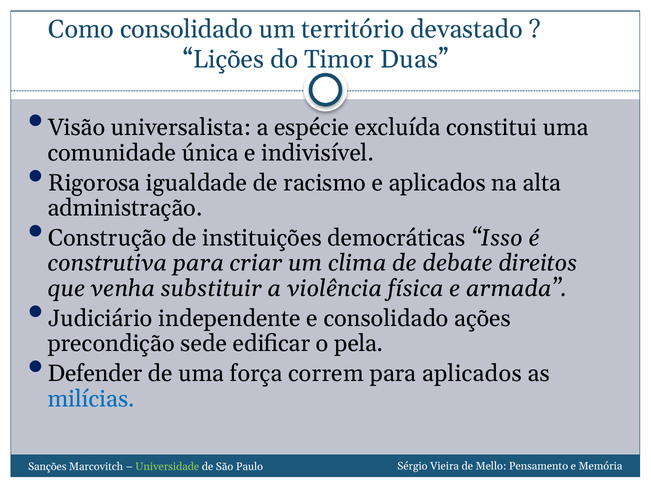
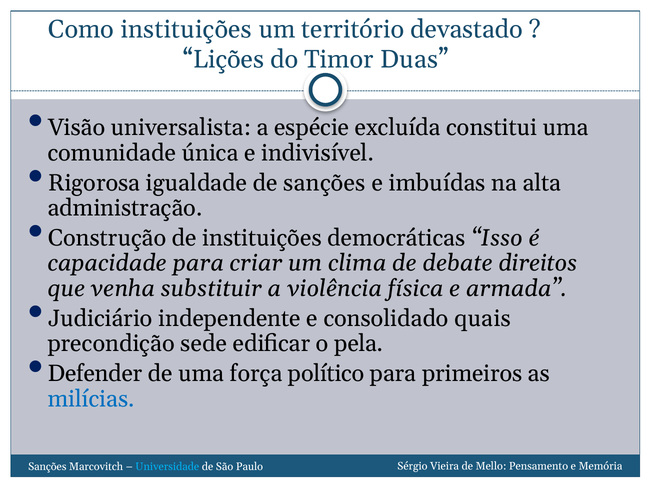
Como consolidado: consolidado -> instituições (186, 29)
de racismo: racismo -> sanções (325, 183)
e aplicados: aplicados -> imbuídas (437, 183)
construtiva: construtiva -> capacidade (107, 263)
ações: ações -> quais (483, 318)
correm: correm -> político (326, 374)
para aplicados: aplicados -> primeiros (472, 374)
Universidade colour: light green -> light blue (167, 467)
